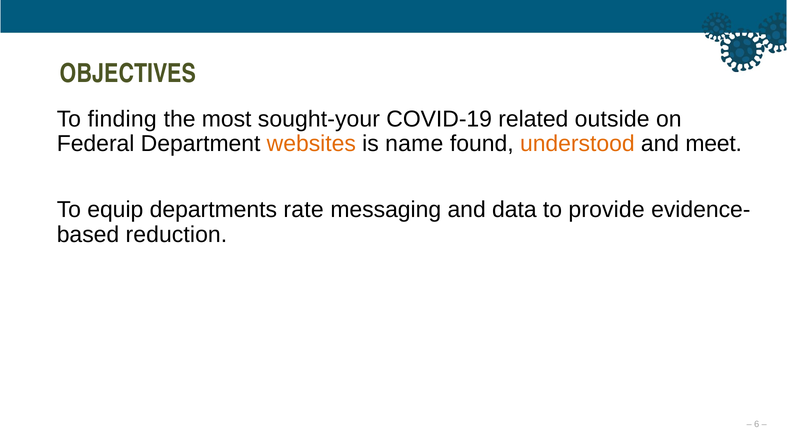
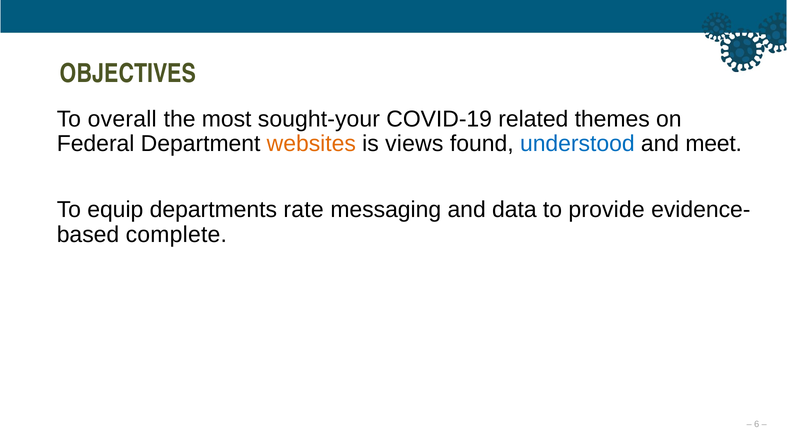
finding: finding -> overall (122, 119)
outside: outside -> themes (612, 119)
name: name -> views (414, 144)
understood colour: orange -> blue (577, 144)
reduction: reduction -> complete (176, 234)
